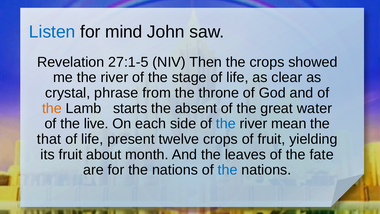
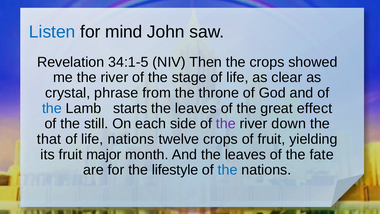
27:1-5: 27:1-5 -> 34:1-5 (128, 62)
the colour: orange -> blue (52, 108)
absent: absent -> leaves (196, 108)
water: water -> effect (315, 108)
live: live -> still (96, 124)
the colour: blue -> purple (226, 124)
mean: mean -> down (289, 124)
life present: present -> nations (131, 139)
about: about -> major (104, 154)
for the nations: nations -> lifestyle (175, 170)
